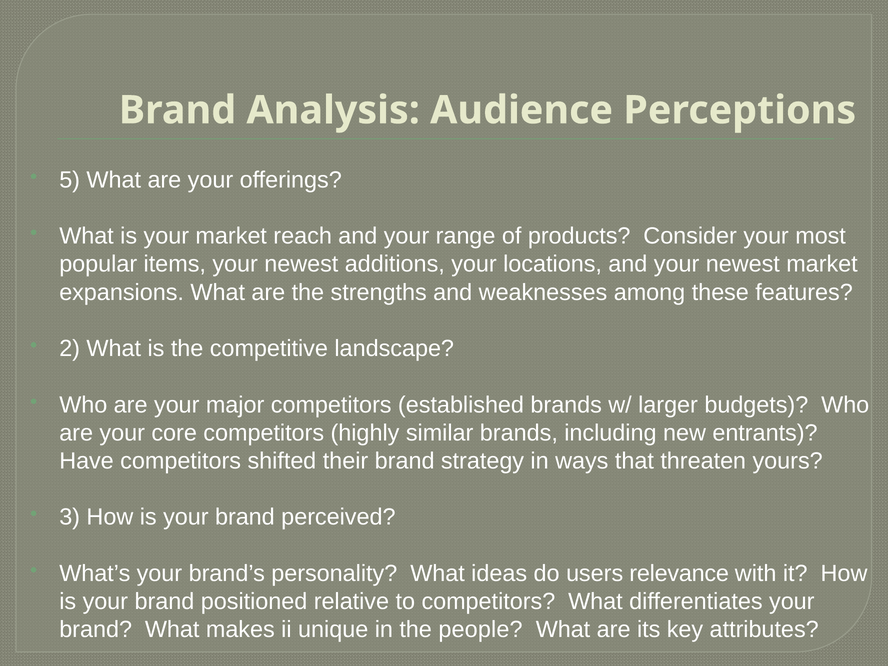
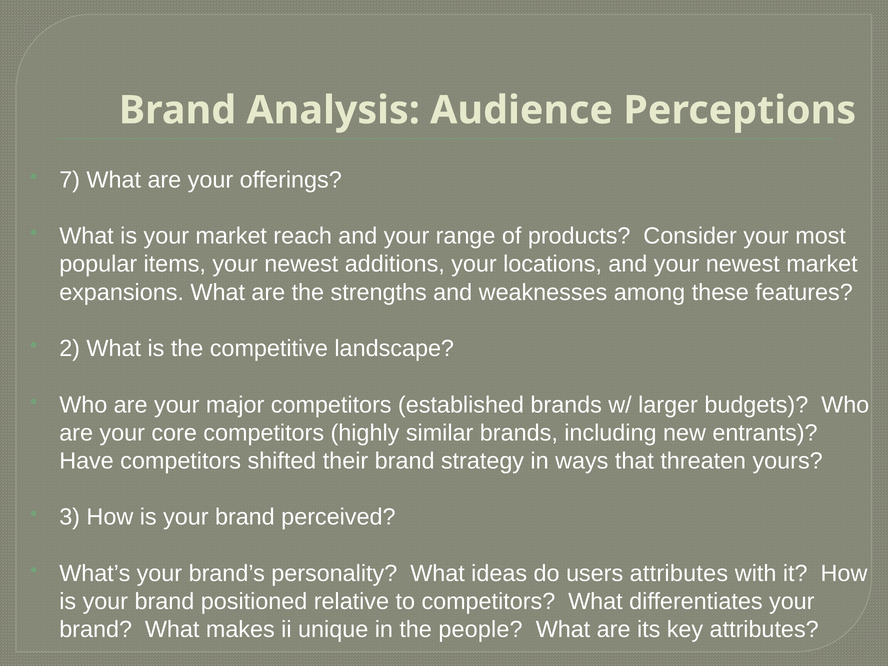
5: 5 -> 7 (70, 180)
users relevance: relevance -> attributes (679, 573)
